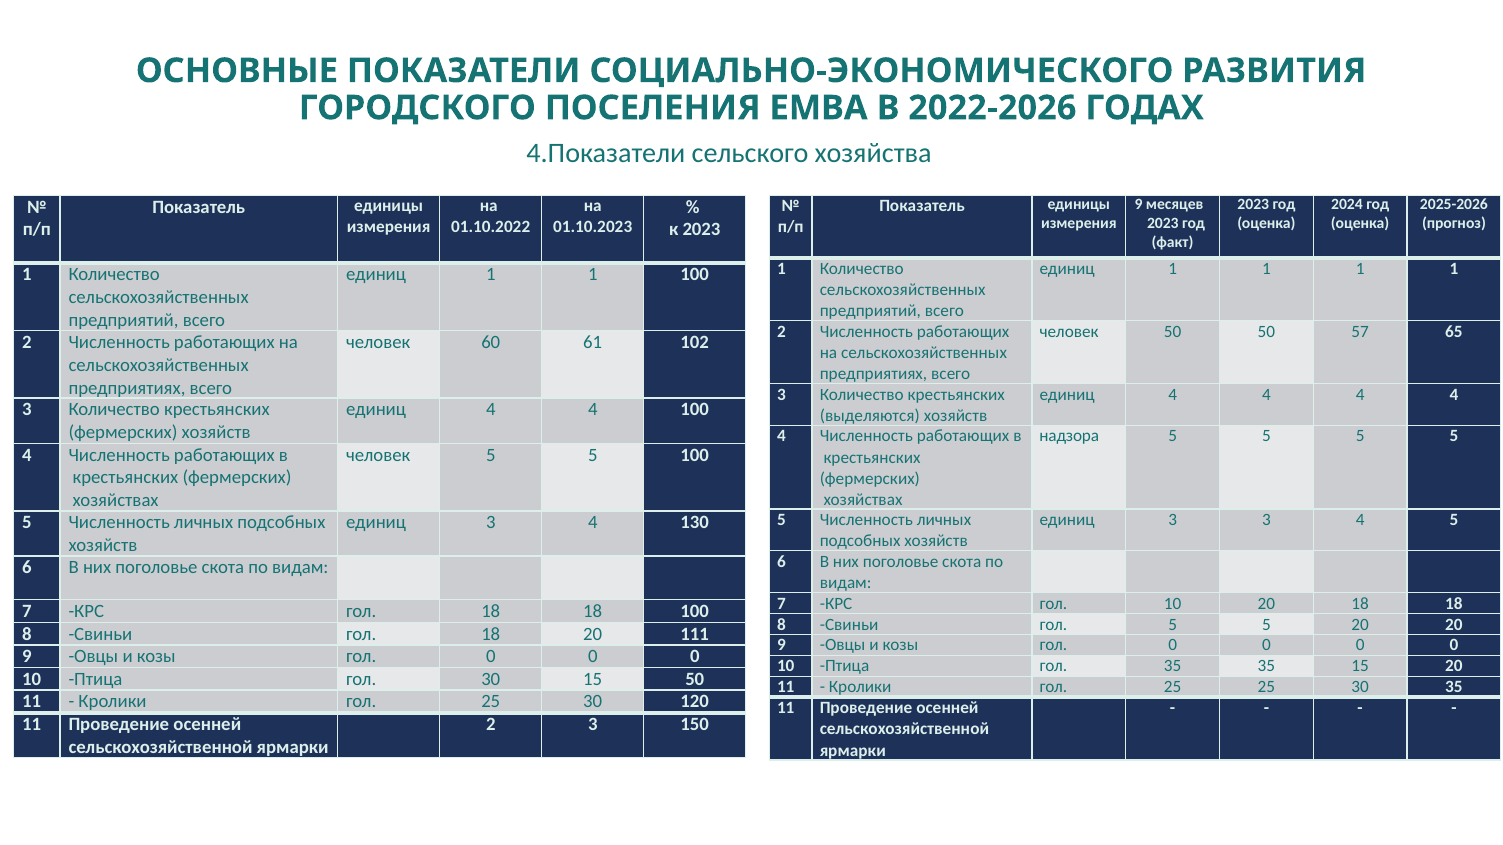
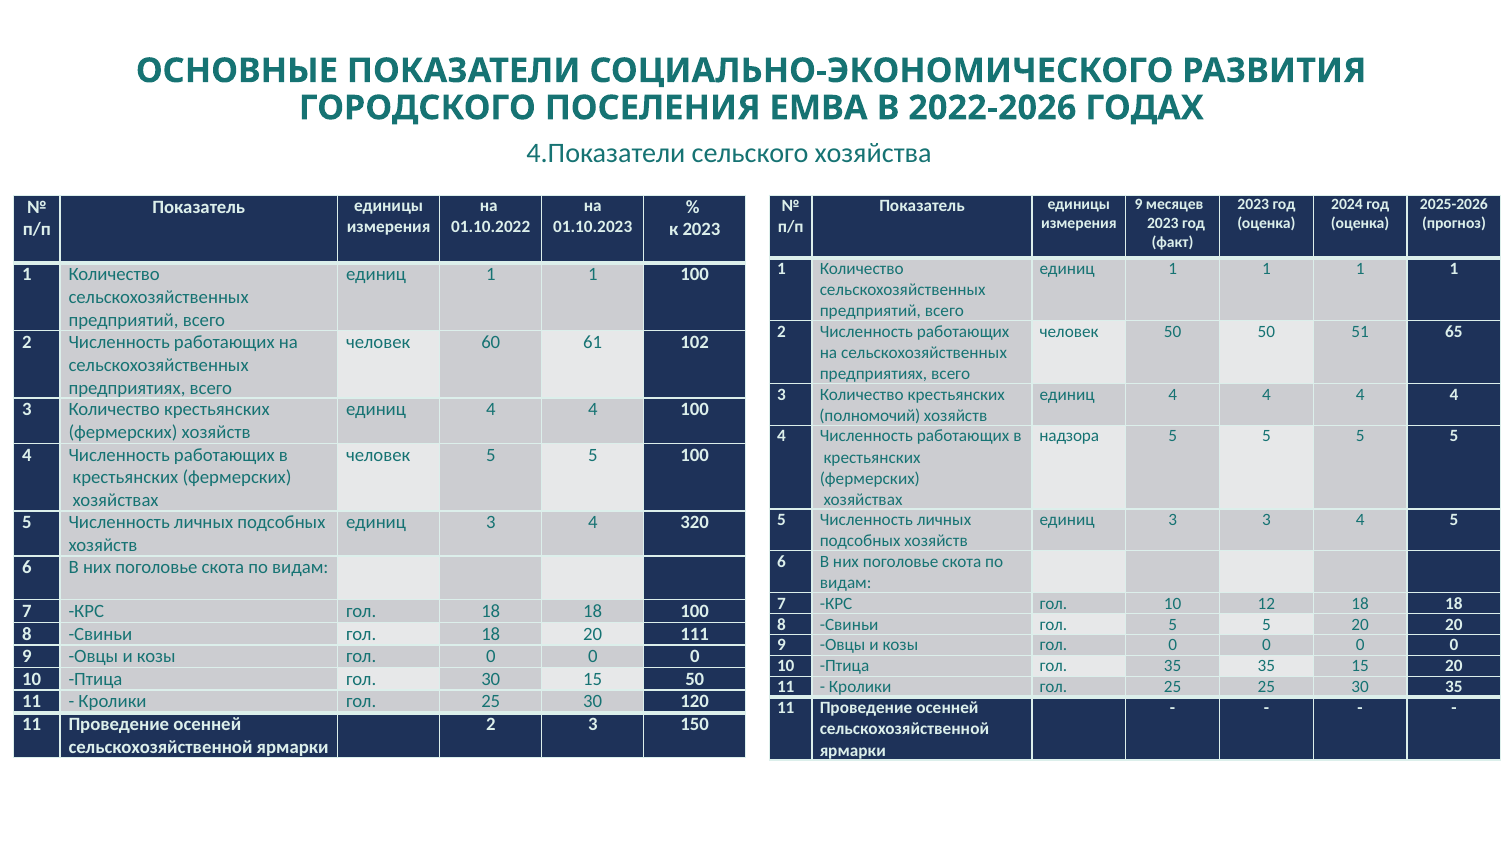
57: 57 -> 51 (1360, 332)
выделяются: выделяются -> полномочий (870, 416)
130: 130 -> 320 (695, 523)
10 20: 20 -> 12 (1266, 604)
